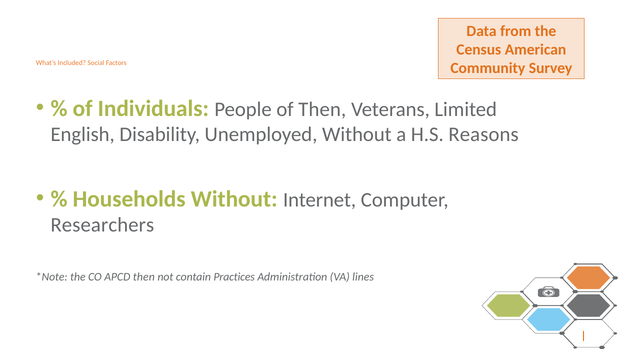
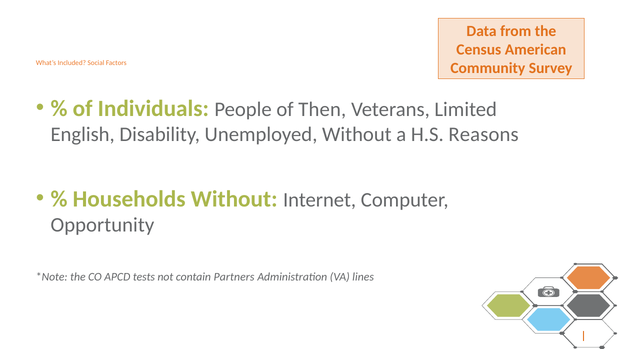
Researchers: Researchers -> Opportunity (102, 225)
APCD then: then -> tests (144, 277)
Practices: Practices -> Partners (234, 277)
